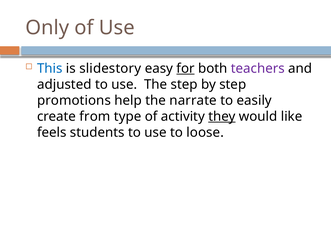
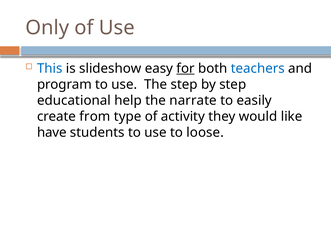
slidestory: slidestory -> slideshow (110, 68)
teachers colour: purple -> blue (258, 68)
adjusted: adjusted -> program (64, 84)
promotions: promotions -> educational (74, 100)
they underline: present -> none (222, 116)
feels: feels -> have (52, 132)
